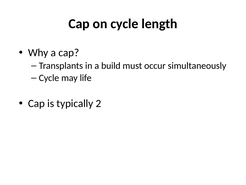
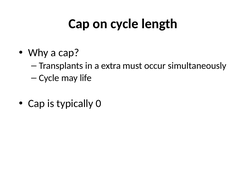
build: build -> extra (111, 66)
2: 2 -> 0 (98, 103)
